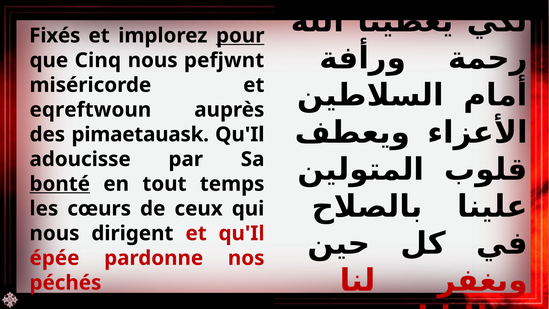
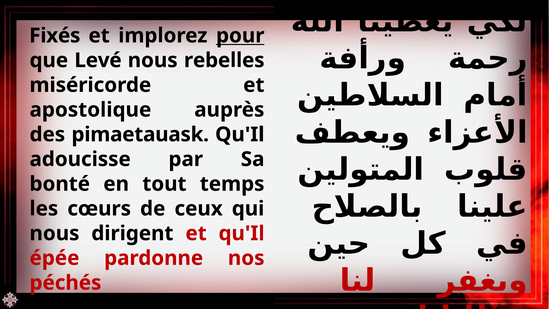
Cinq: Cinq -> Levé (98, 60)
pefjwnt: pefjwnt -> rebelles (224, 60)
eqreftwoun: eqreftwoun -> apostolique (90, 110)
bonté underline: present -> none (60, 184)
